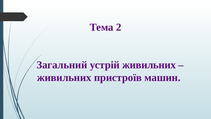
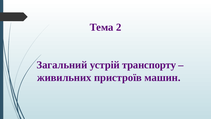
устрій живильних: живильних -> транспорту (149, 65)
